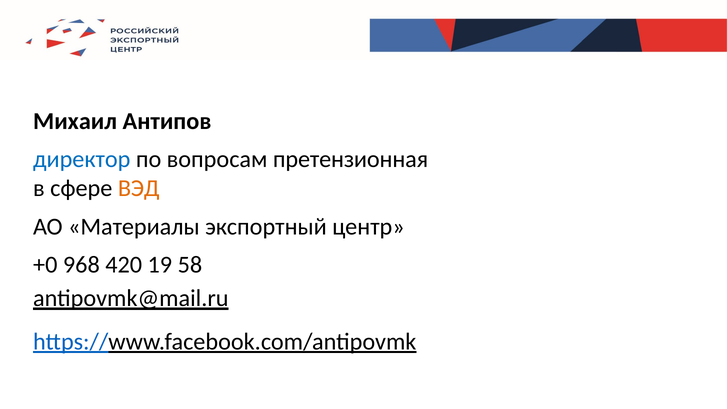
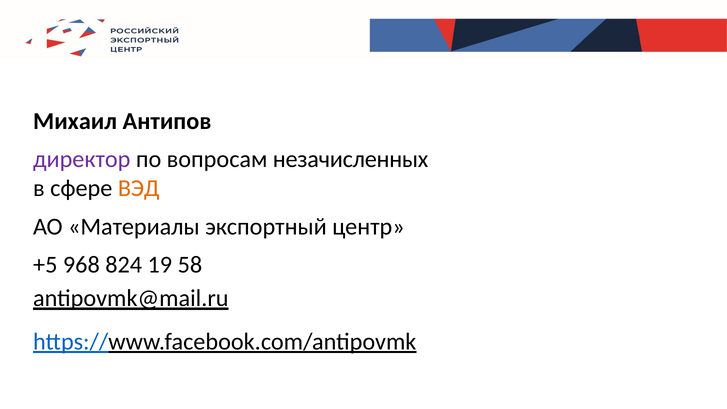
директор colour: blue -> purple (82, 159)
претензионная: претензионная -> незачисленных (351, 159)
+0: +0 -> +5 (45, 265)
420: 420 -> 824 (124, 265)
